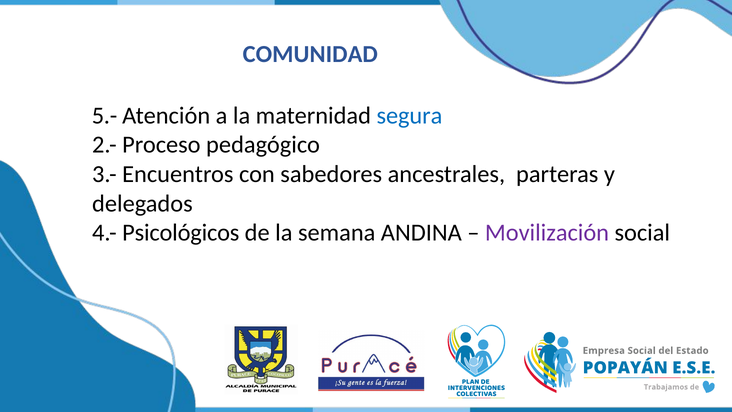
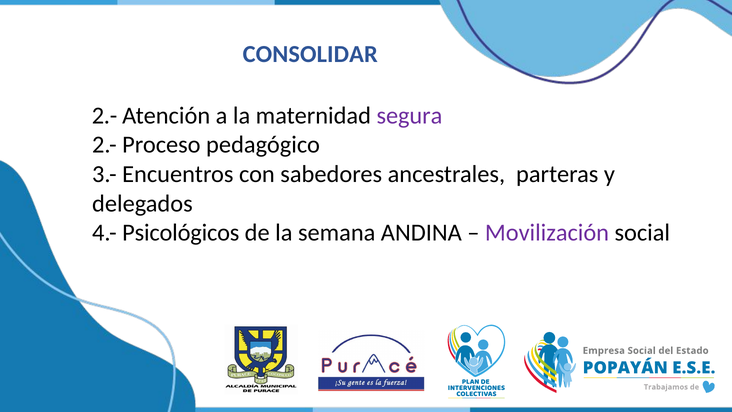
COMUNIDAD: COMUNIDAD -> CONSOLIDAR (310, 54)
5.-: 5.- -> 2.- (105, 116)
segura colour: blue -> purple (409, 116)
